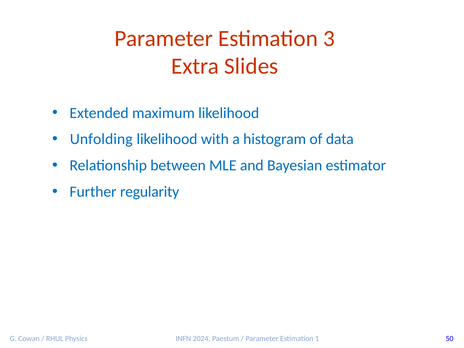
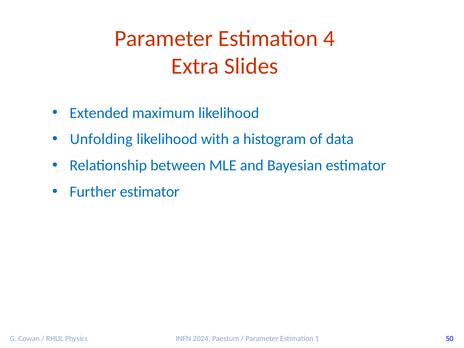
3: 3 -> 4 (329, 38)
Further regularity: regularity -> estimator (150, 192)
